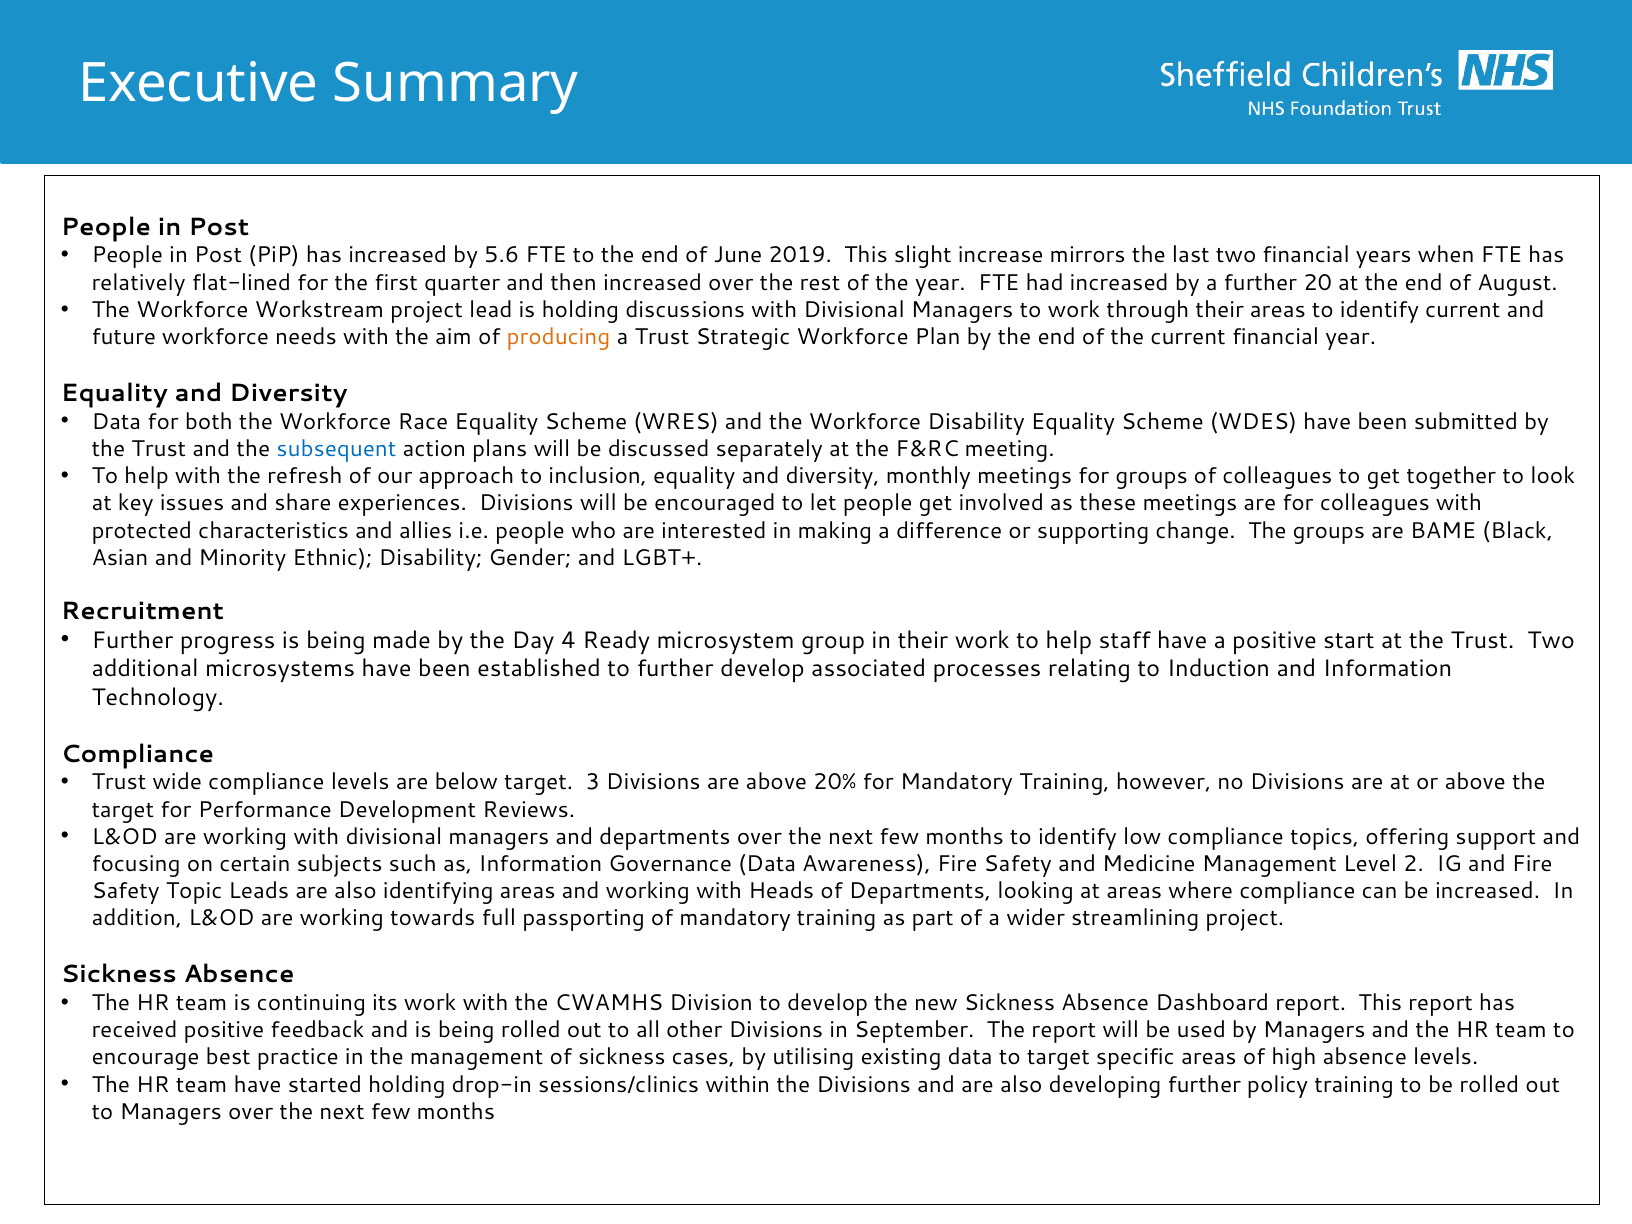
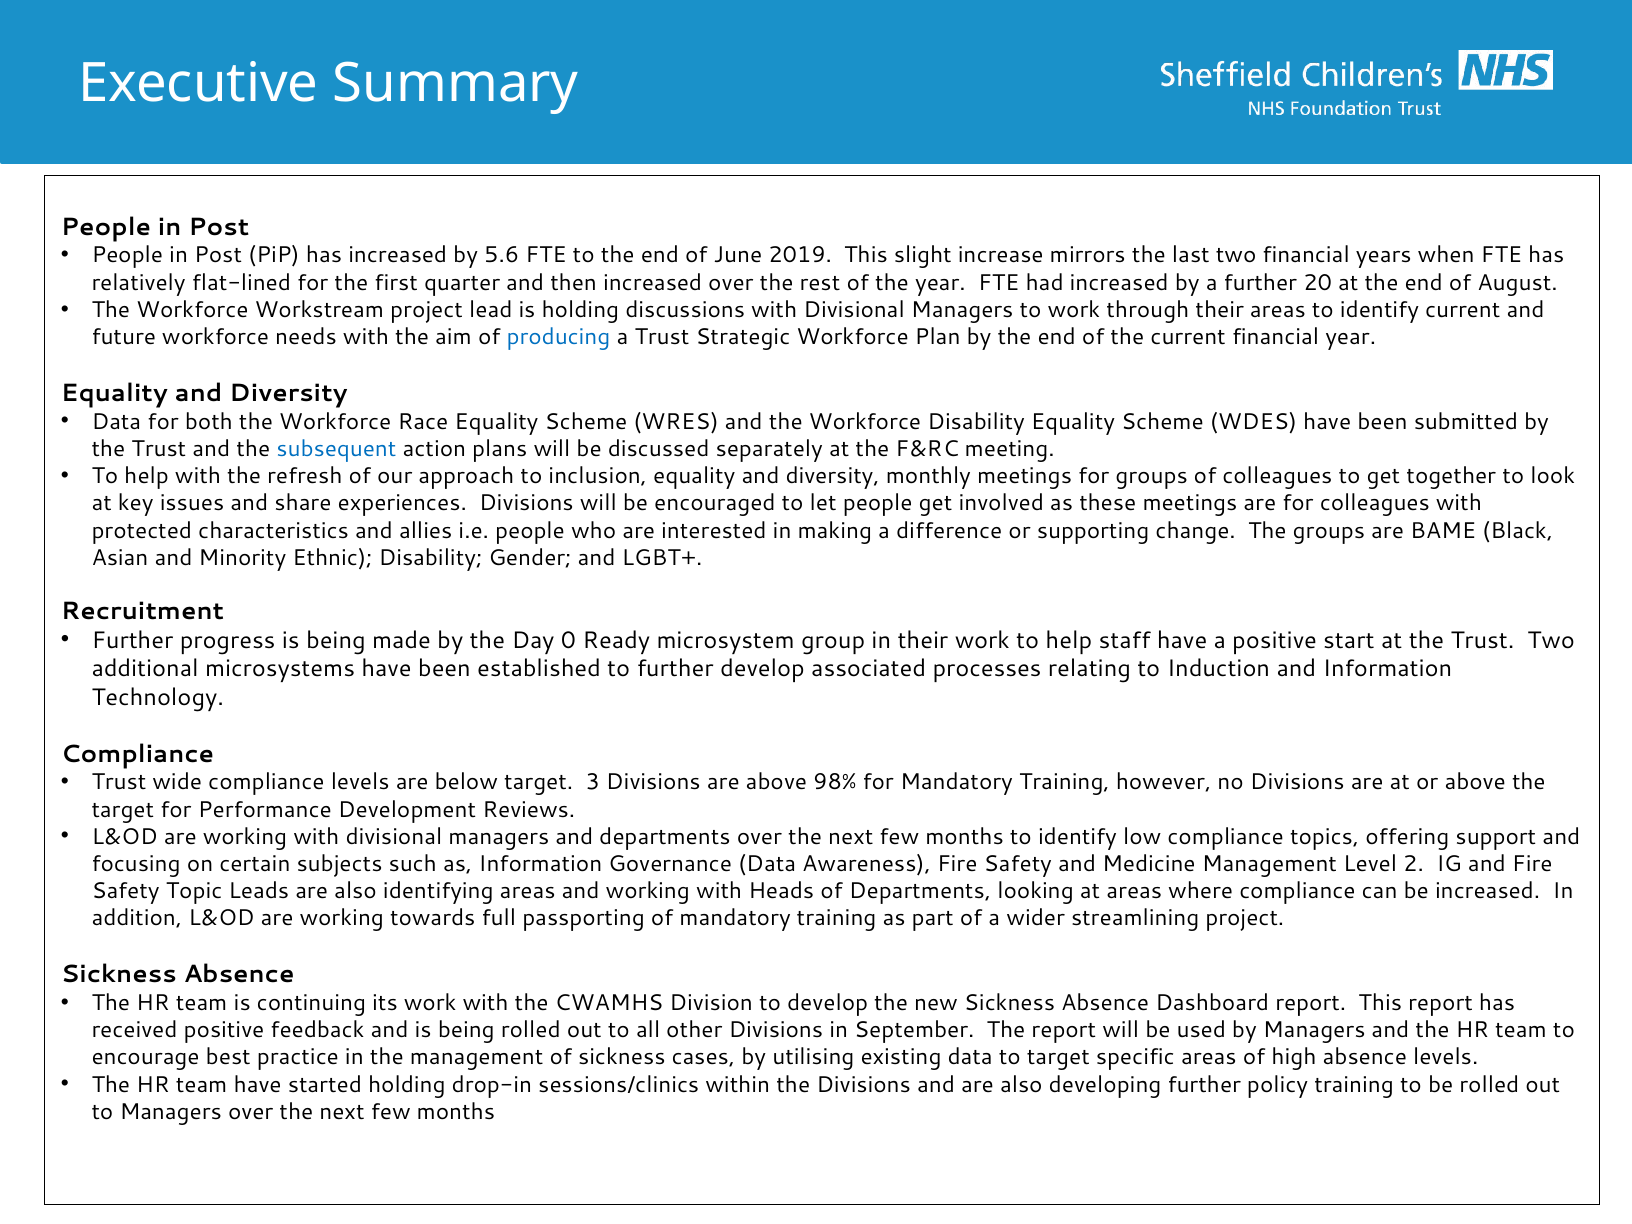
producing colour: orange -> blue (558, 337)
4: 4 -> 0 (569, 640)
20%: 20% -> 98% (835, 782)
